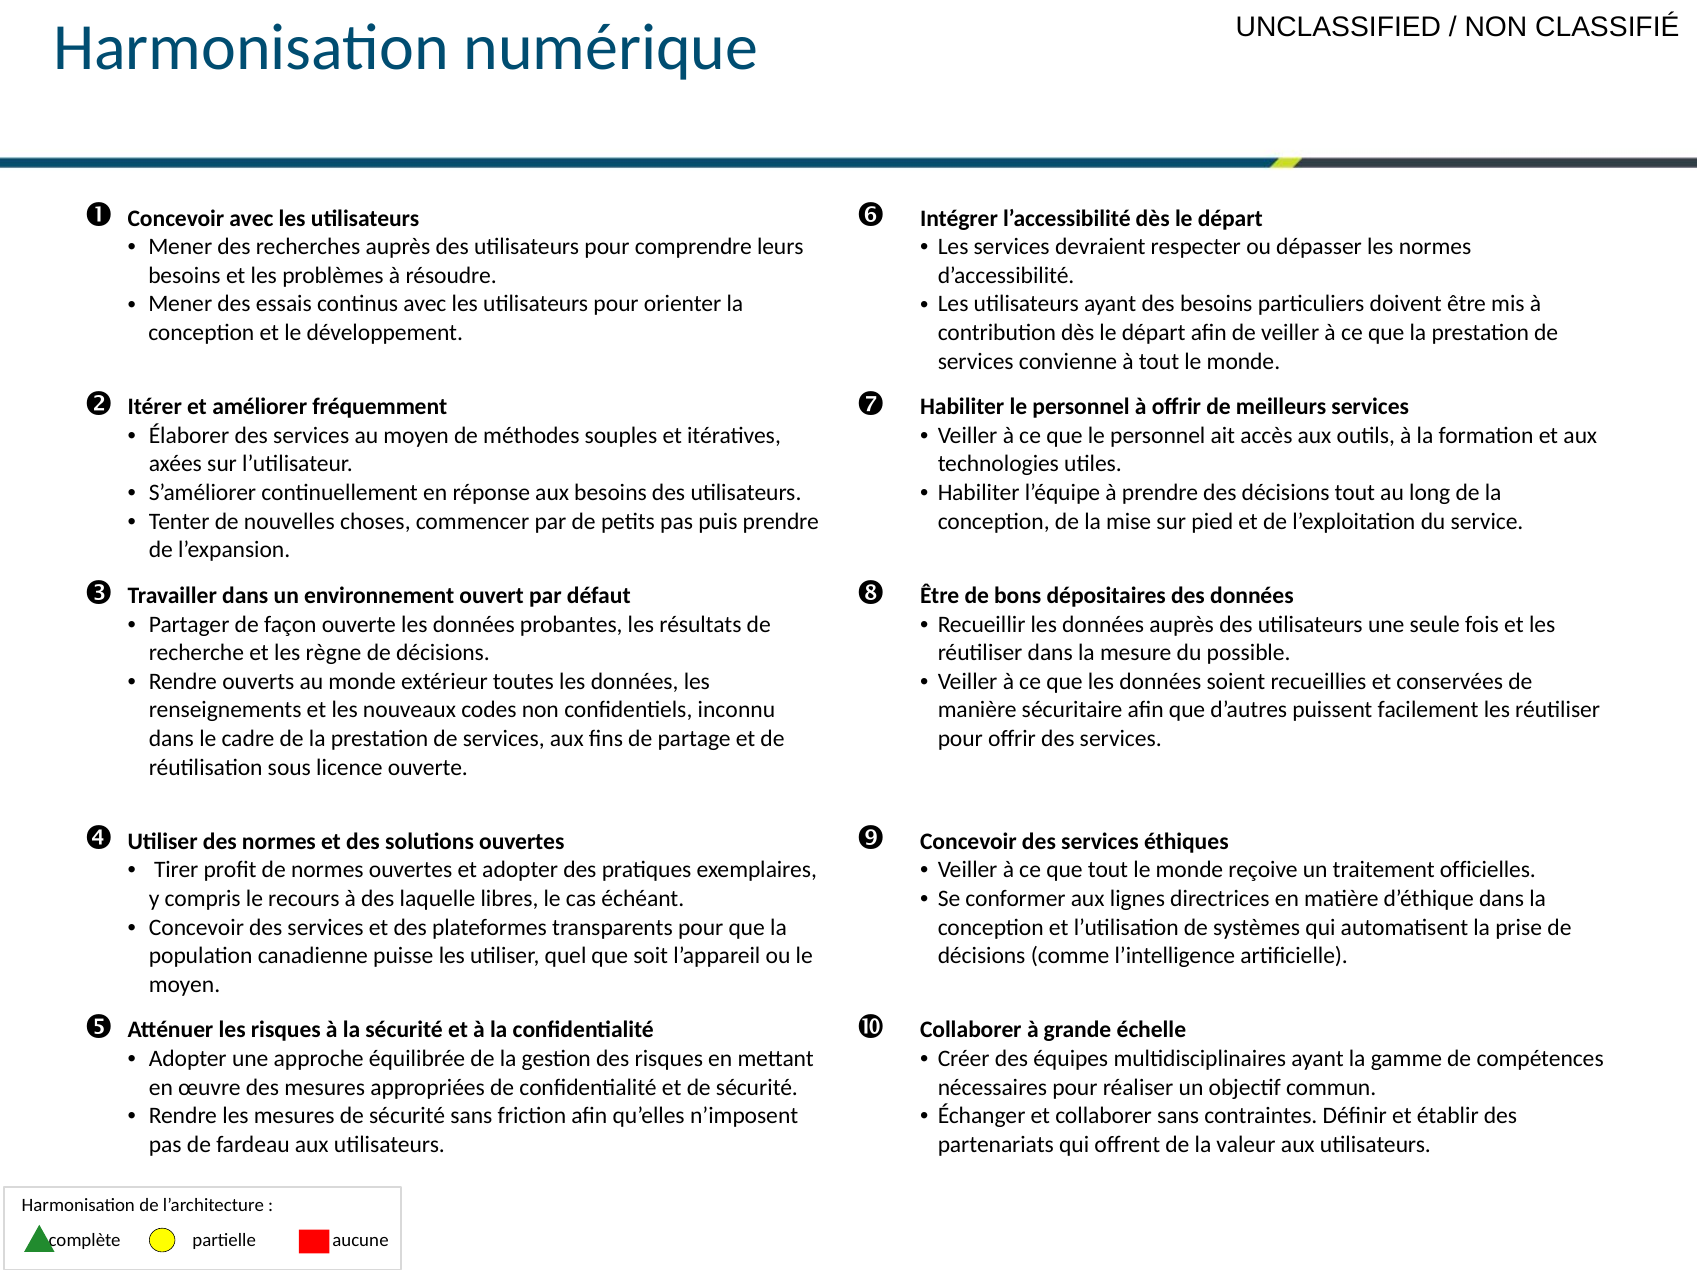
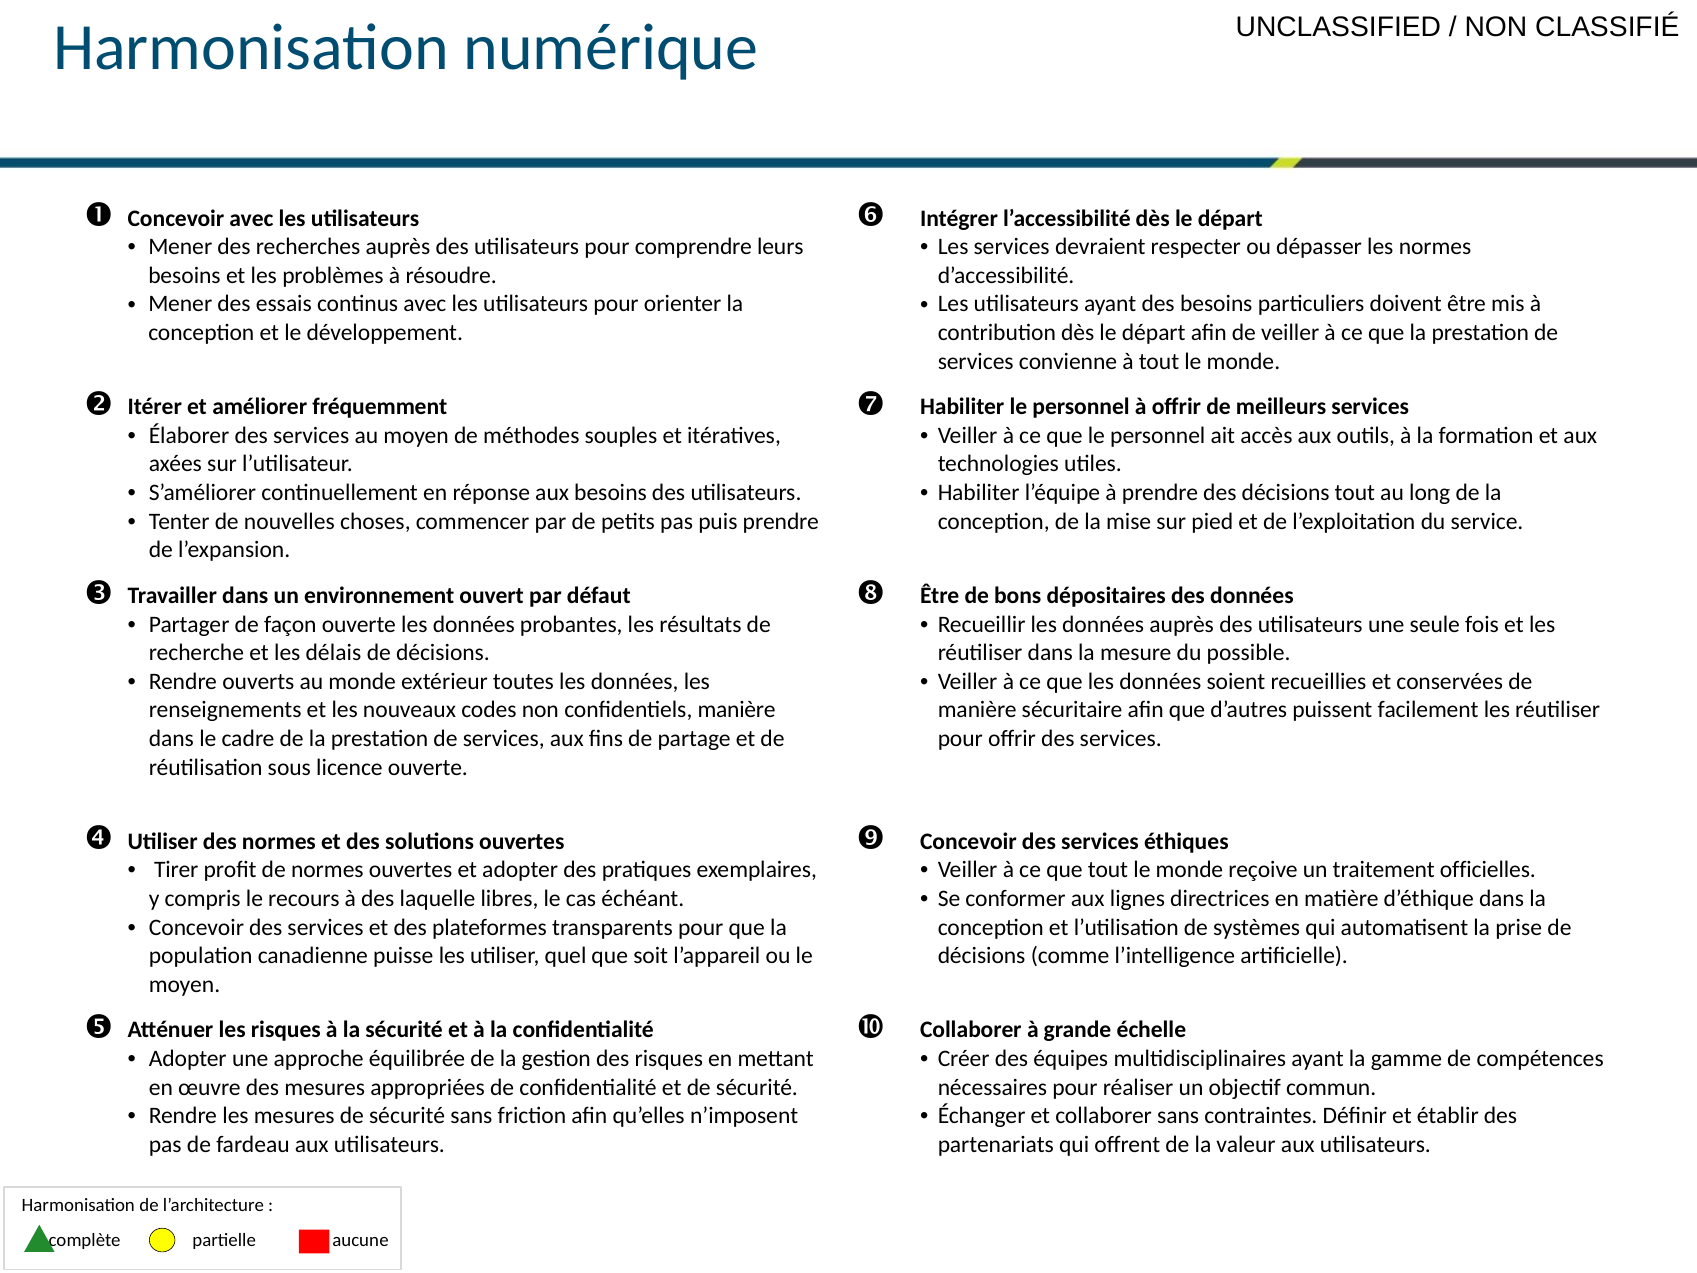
règne: règne -> délais (333, 653)
confidentiels inconnu: inconnu -> manière (737, 710)
